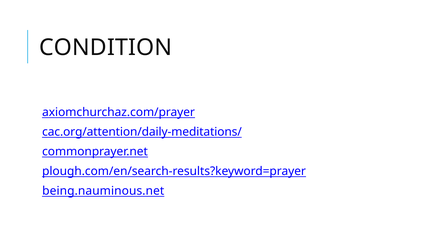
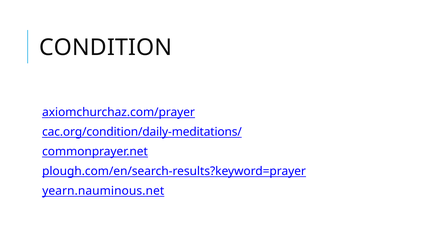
cac.org/attention/daily-meditations/: cac.org/attention/daily-meditations/ -> cac.org/condition/daily-meditations/ (142, 132)
being.nauminous.net: being.nauminous.net -> yearn.nauminous.net (103, 191)
